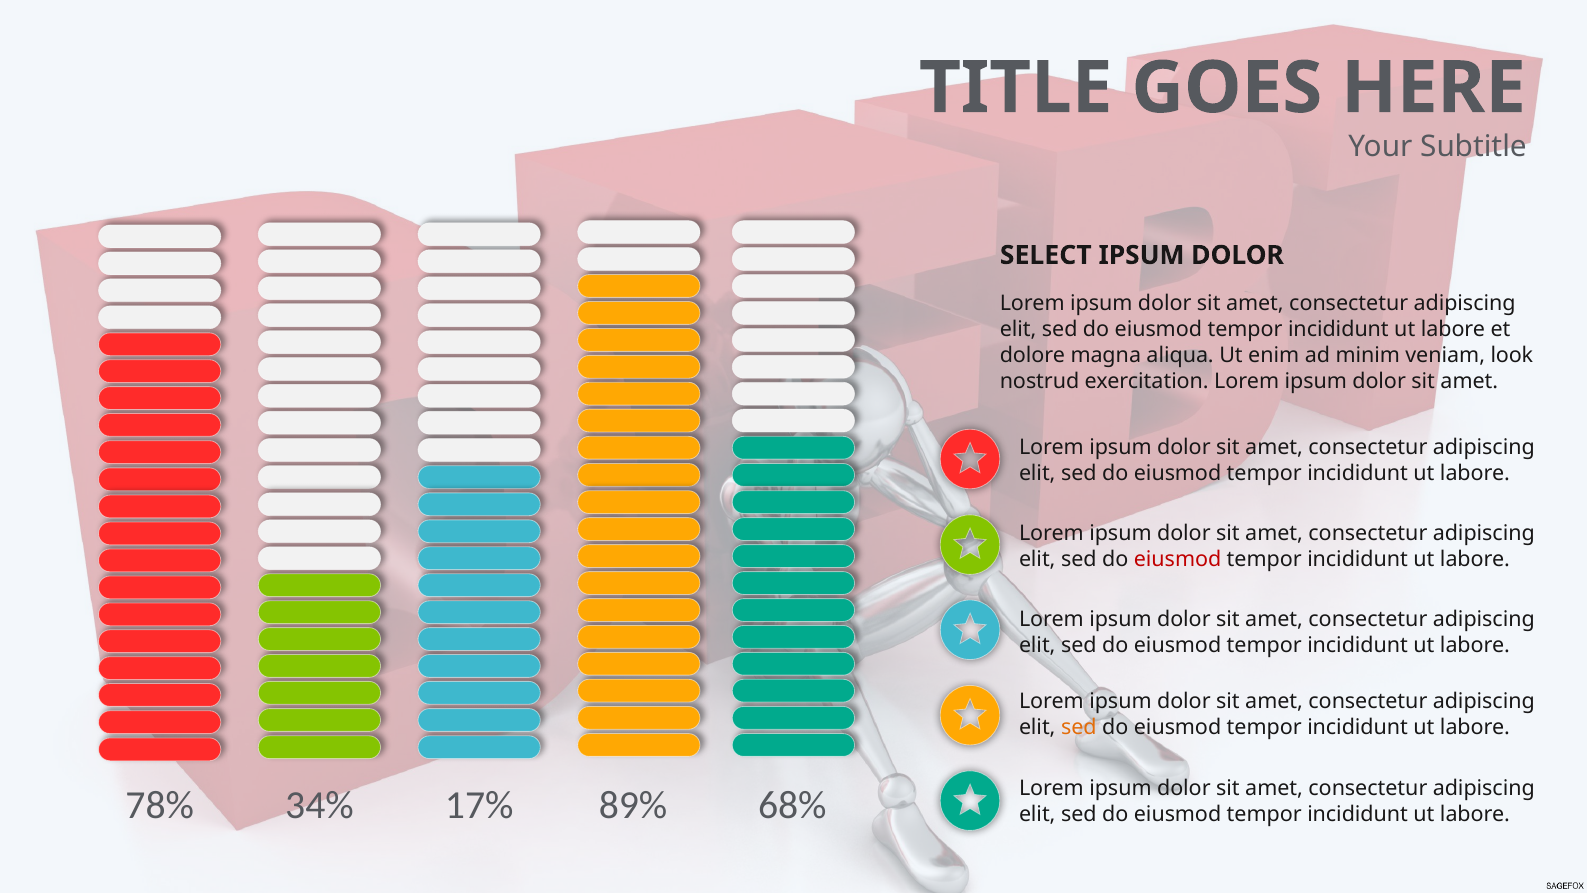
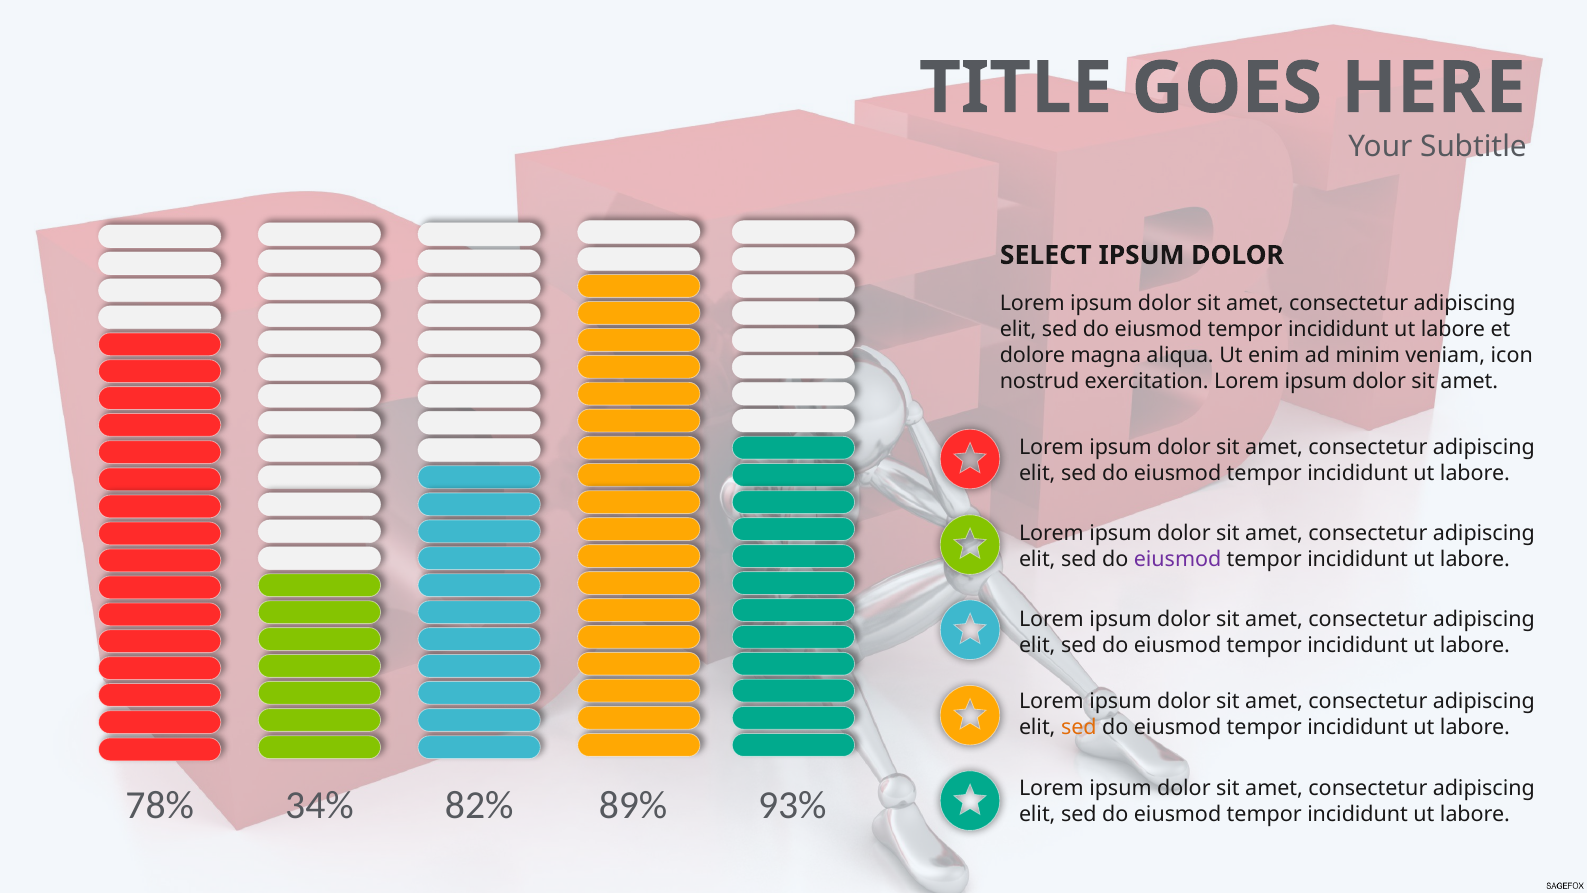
look: look -> icon (1512, 355)
eiusmod colour: red -> purple (1178, 559)
17%: 17% -> 82% (479, 805)
68%: 68% -> 93% (792, 805)
